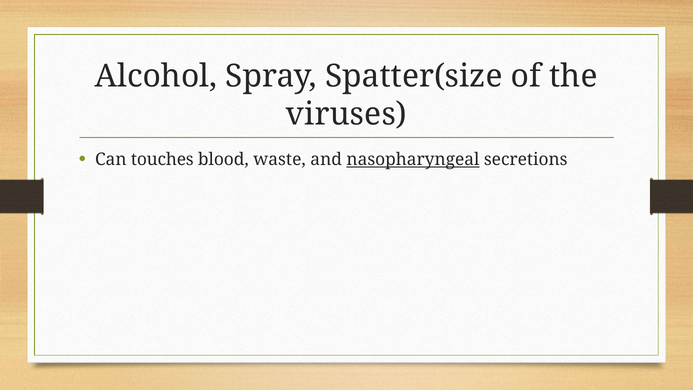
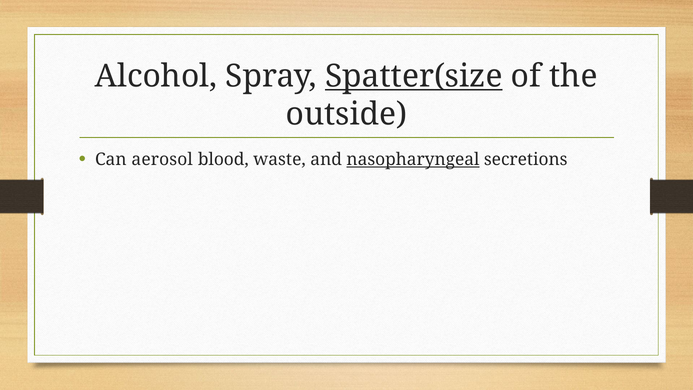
Spatter(size underline: none -> present (414, 76)
viruses: viruses -> outside (346, 114)
touches: touches -> aerosol (162, 160)
